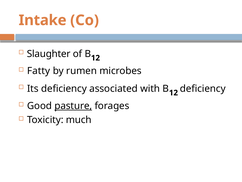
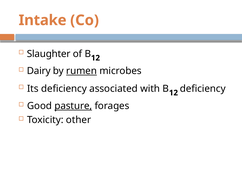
Fatty: Fatty -> Dairy (39, 71)
rumen underline: none -> present (82, 71)
much: much -> other (79, 120)
